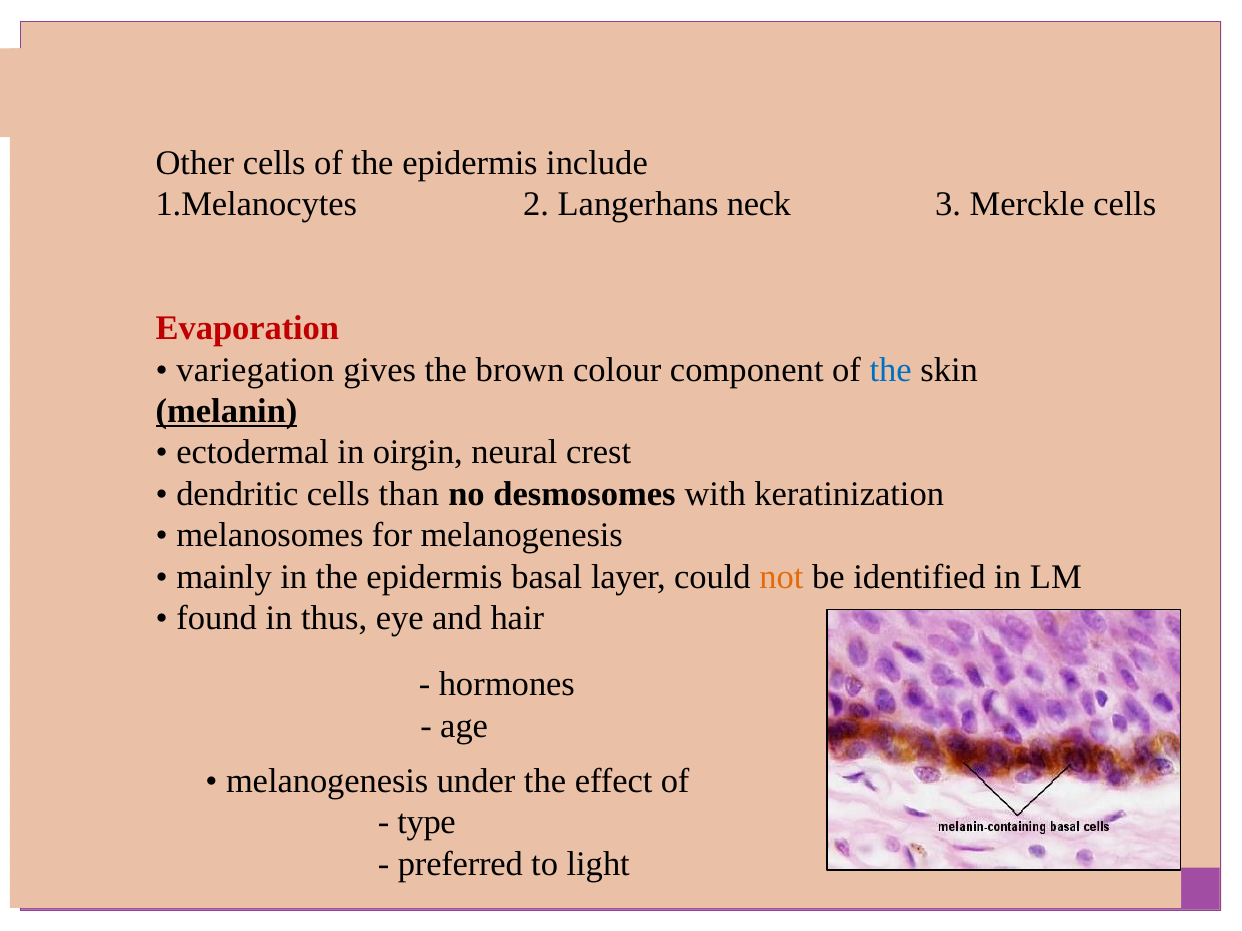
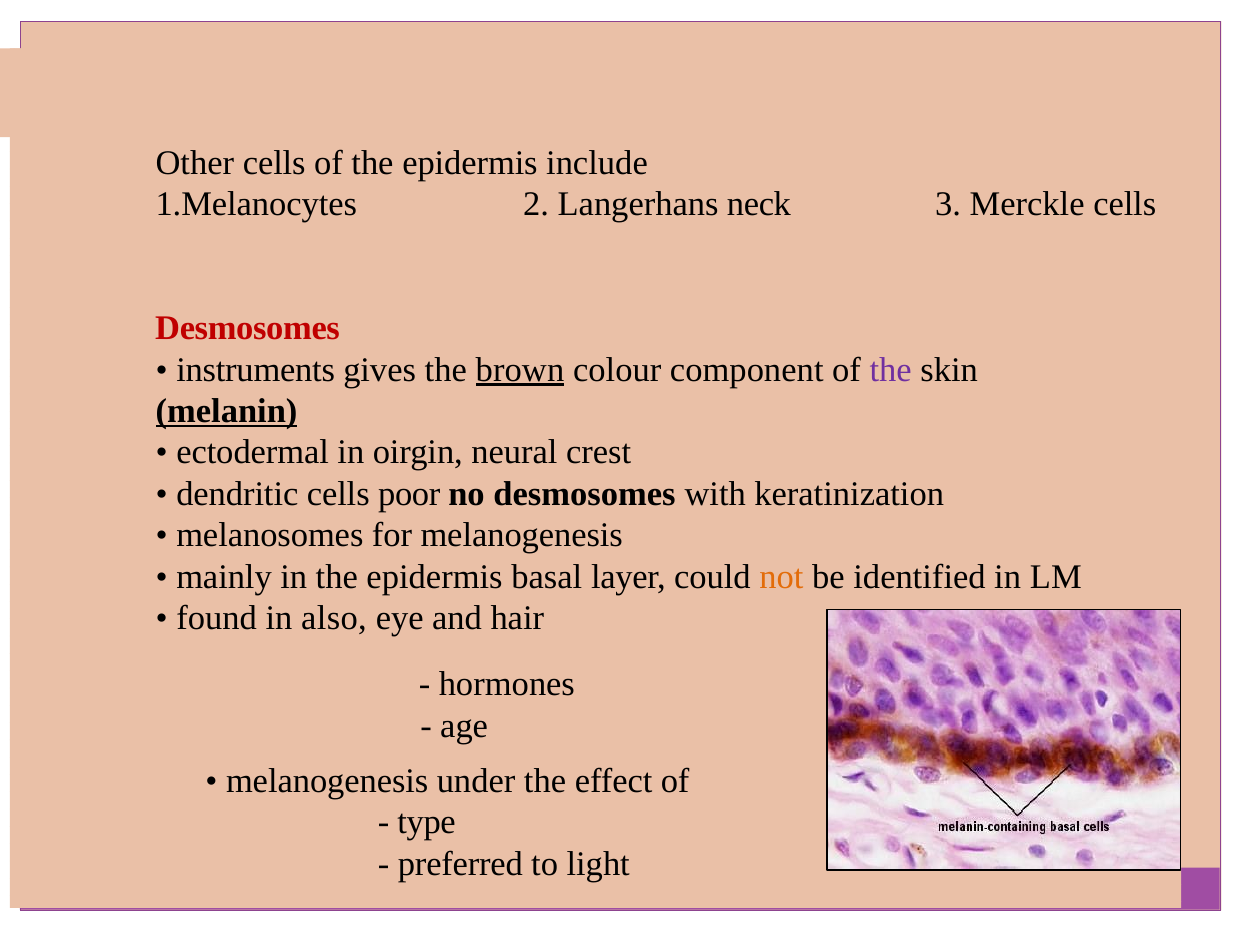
Evaporation: Evaporation -> Desmosomes (248, 328)
variegation: variegation -> instruments (256, 370)
brown underline: none -> present (520, 370)
the colour: blue -> purple (891, 370)
than: than -> poor (409, 494)
thus: thus -> also (334, 618)
